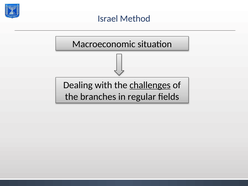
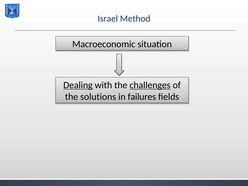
Dealing underline: none -> present (78, 85)
branches: branches -> solutions (98, 97)
regular: regular -> failures (142, 97)
